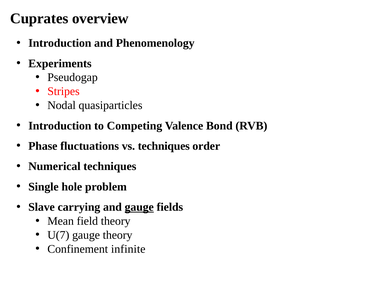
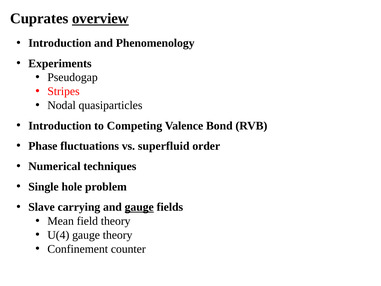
overview underline: none -> present (100, 19)
vs techniques: techniques -> superfluid (164, 146)
U(7: U(7 -> U(4 (58, 235)
infinite: infinite -> counter (128, 249)
